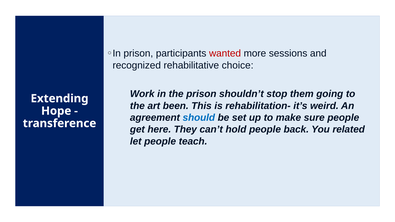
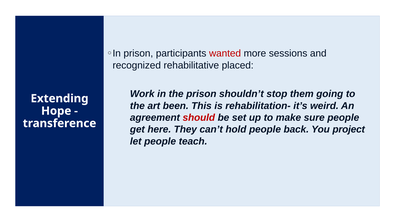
choice: choice -> placed (238, 65)
should colour: blue -> red (199, 118)
related: related -> project (349, 130)
